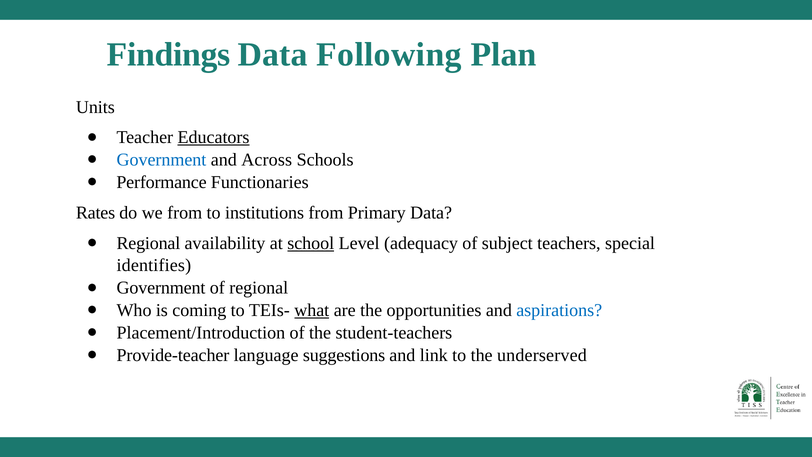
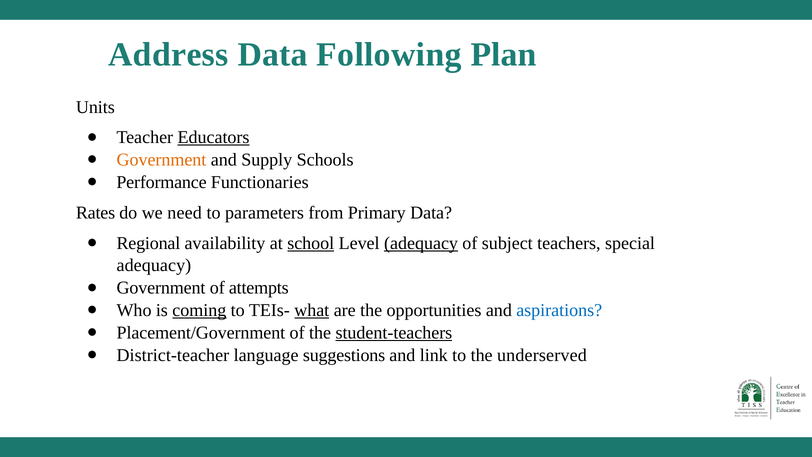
Findings: Findings -> Address (168, 55)
Government colour: blue -> orange (161, 160)
Across: Across -> Supply (267, 160)
we from: from -> need (185, 213)
institutions: institutions -> parameters (265, 213)
adequacy underline: none -> present (421, 243)
identifies: identifies -> adequacy (154, 265)
of regional: regional -> attempts (259, 288)
coming underline: none -> present (199, 310)
Placement/Introduction: Placement/Introduction -> Placement/Government (201, 333)
student-teachers underline: none -> present (394, 333)
Provide-teacher: Provide-teacher -> District-teacher (173, 355)
